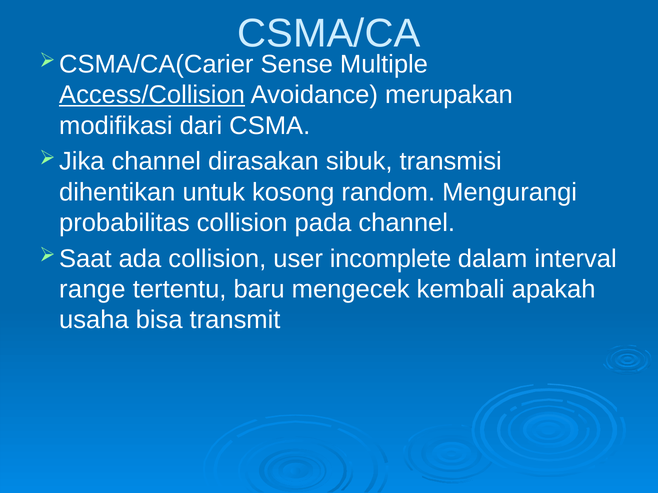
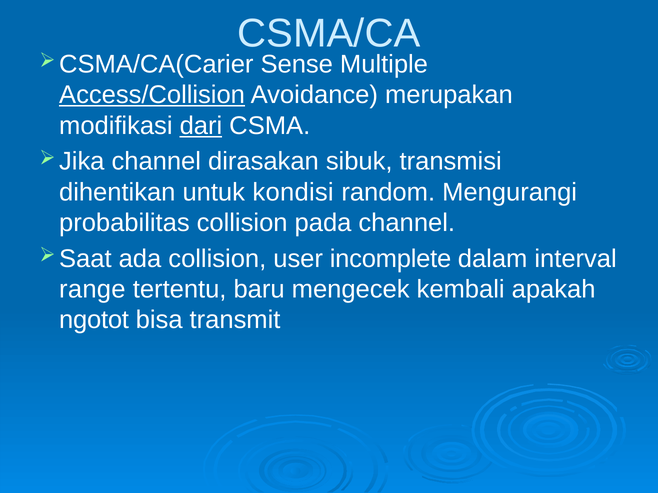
dari underline: none -> present (201, 126)
kosong: kosong -> kondisi (293, 192)
usaha: usaha -> ngotot (94, 320)
